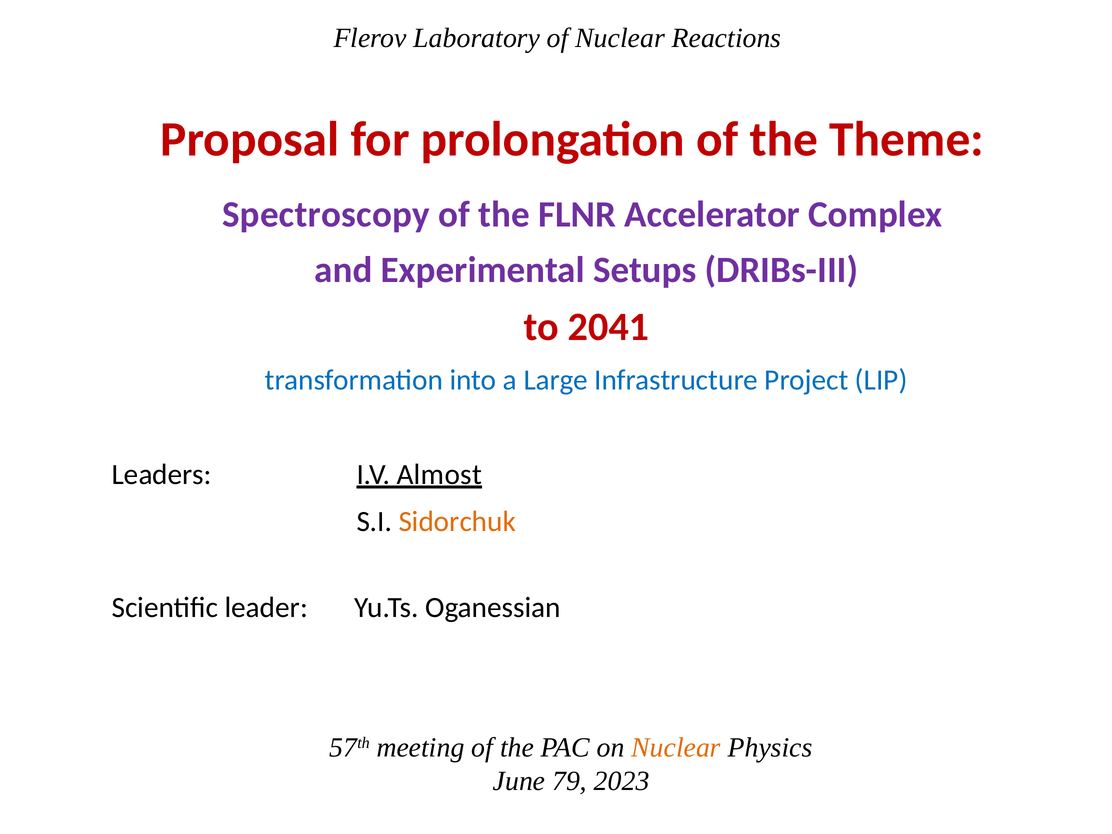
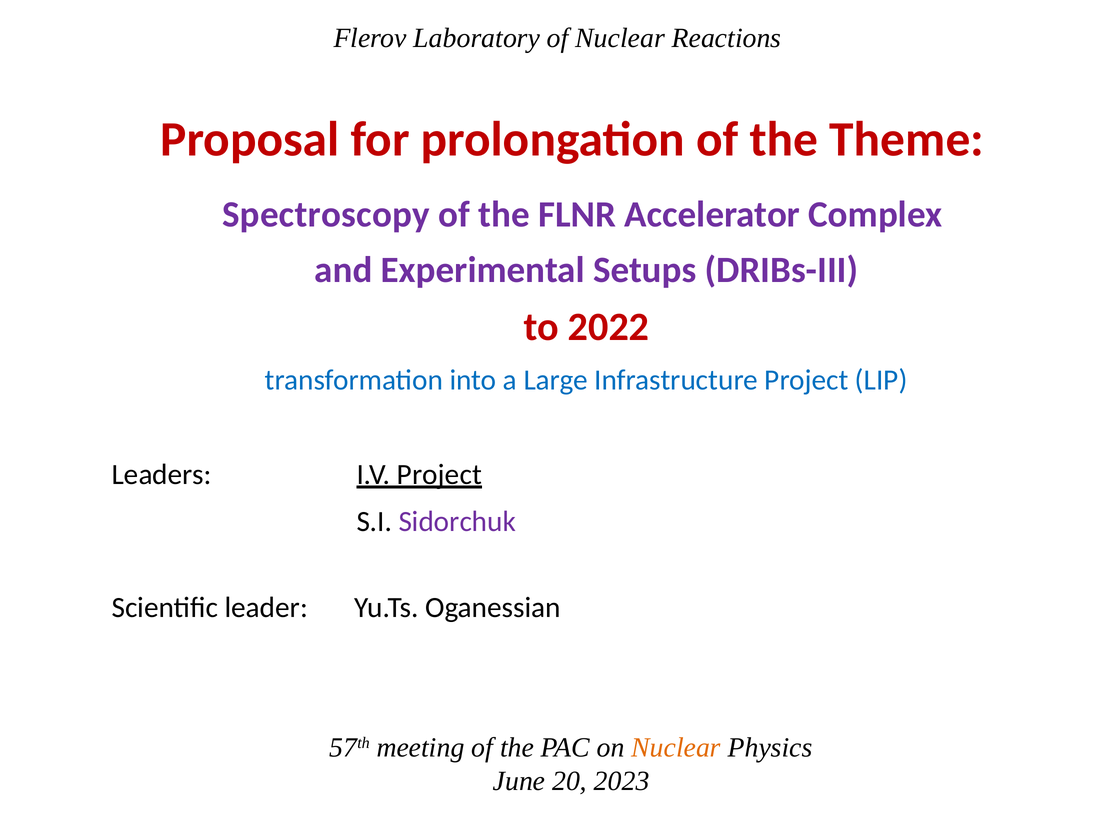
2041: 2041 -> 2022 (609, 327)
I.V Almost: Almost -> Project (439, 475)
Sidorchuk colour: orange -> purple (457, 522)
79: 79 -> 20 (570, 781)
